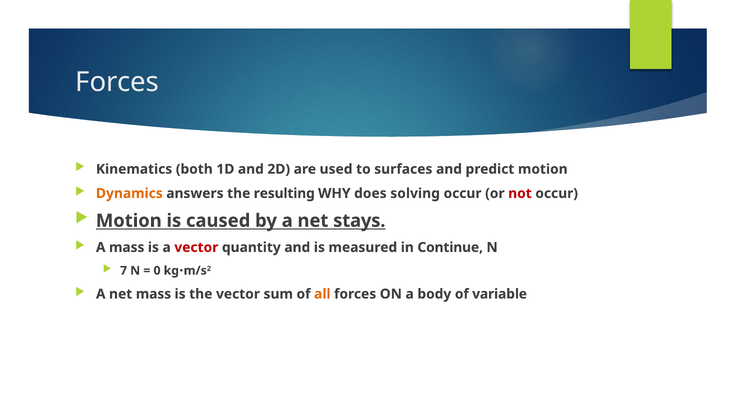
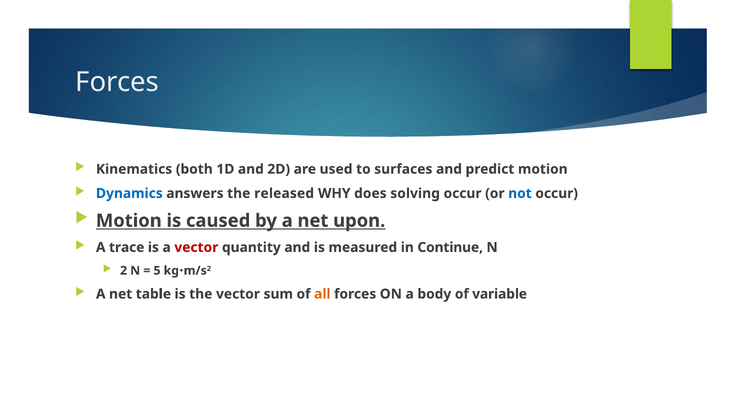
Dynamics colour: orange -> blue (129, 193)
resulting: resulting -> released (284, 193)
not colour: red -> blue (520, 193)
stays: stays -> upon (359, 221)
A mass: mass -> trace (127, 247)
7: 7 -> 2 (124, 271)
0: 0 -> 5 (157, 271)
net mass: mass -> table (153, 294)
